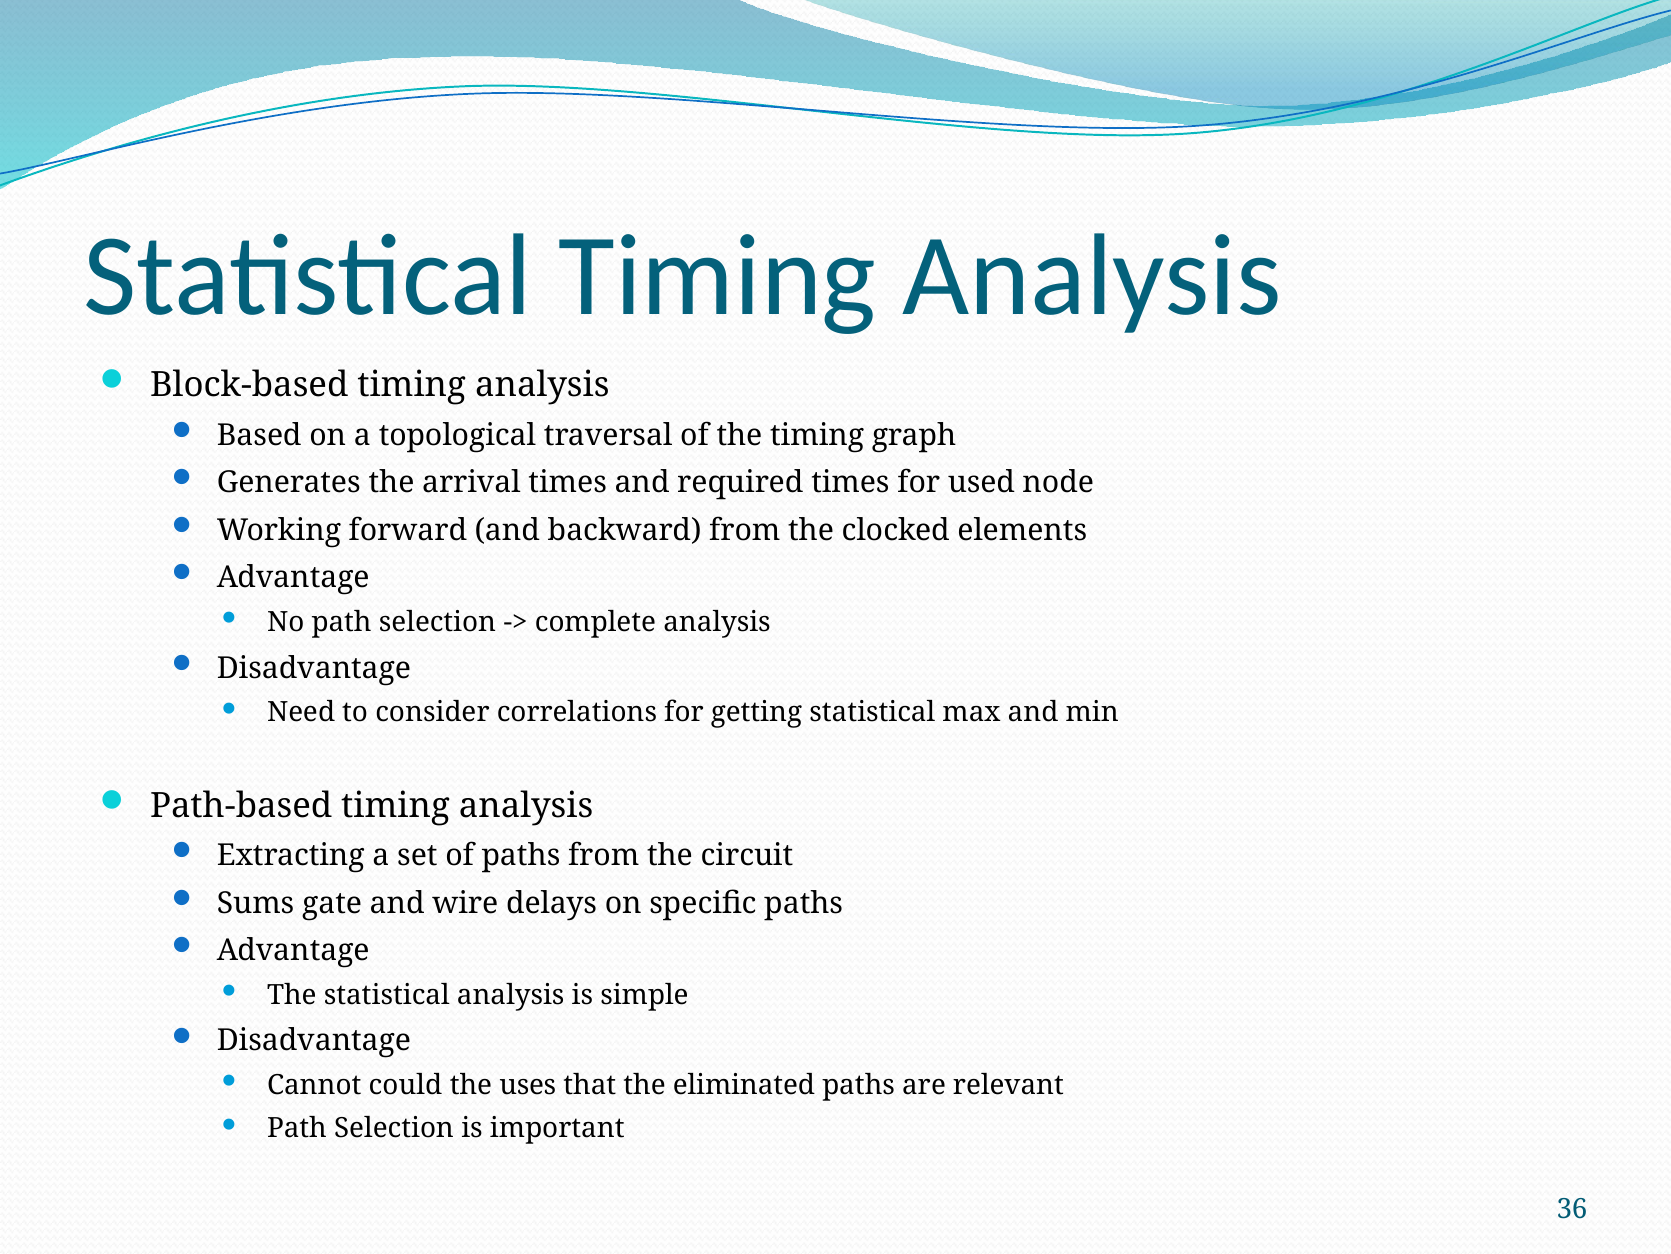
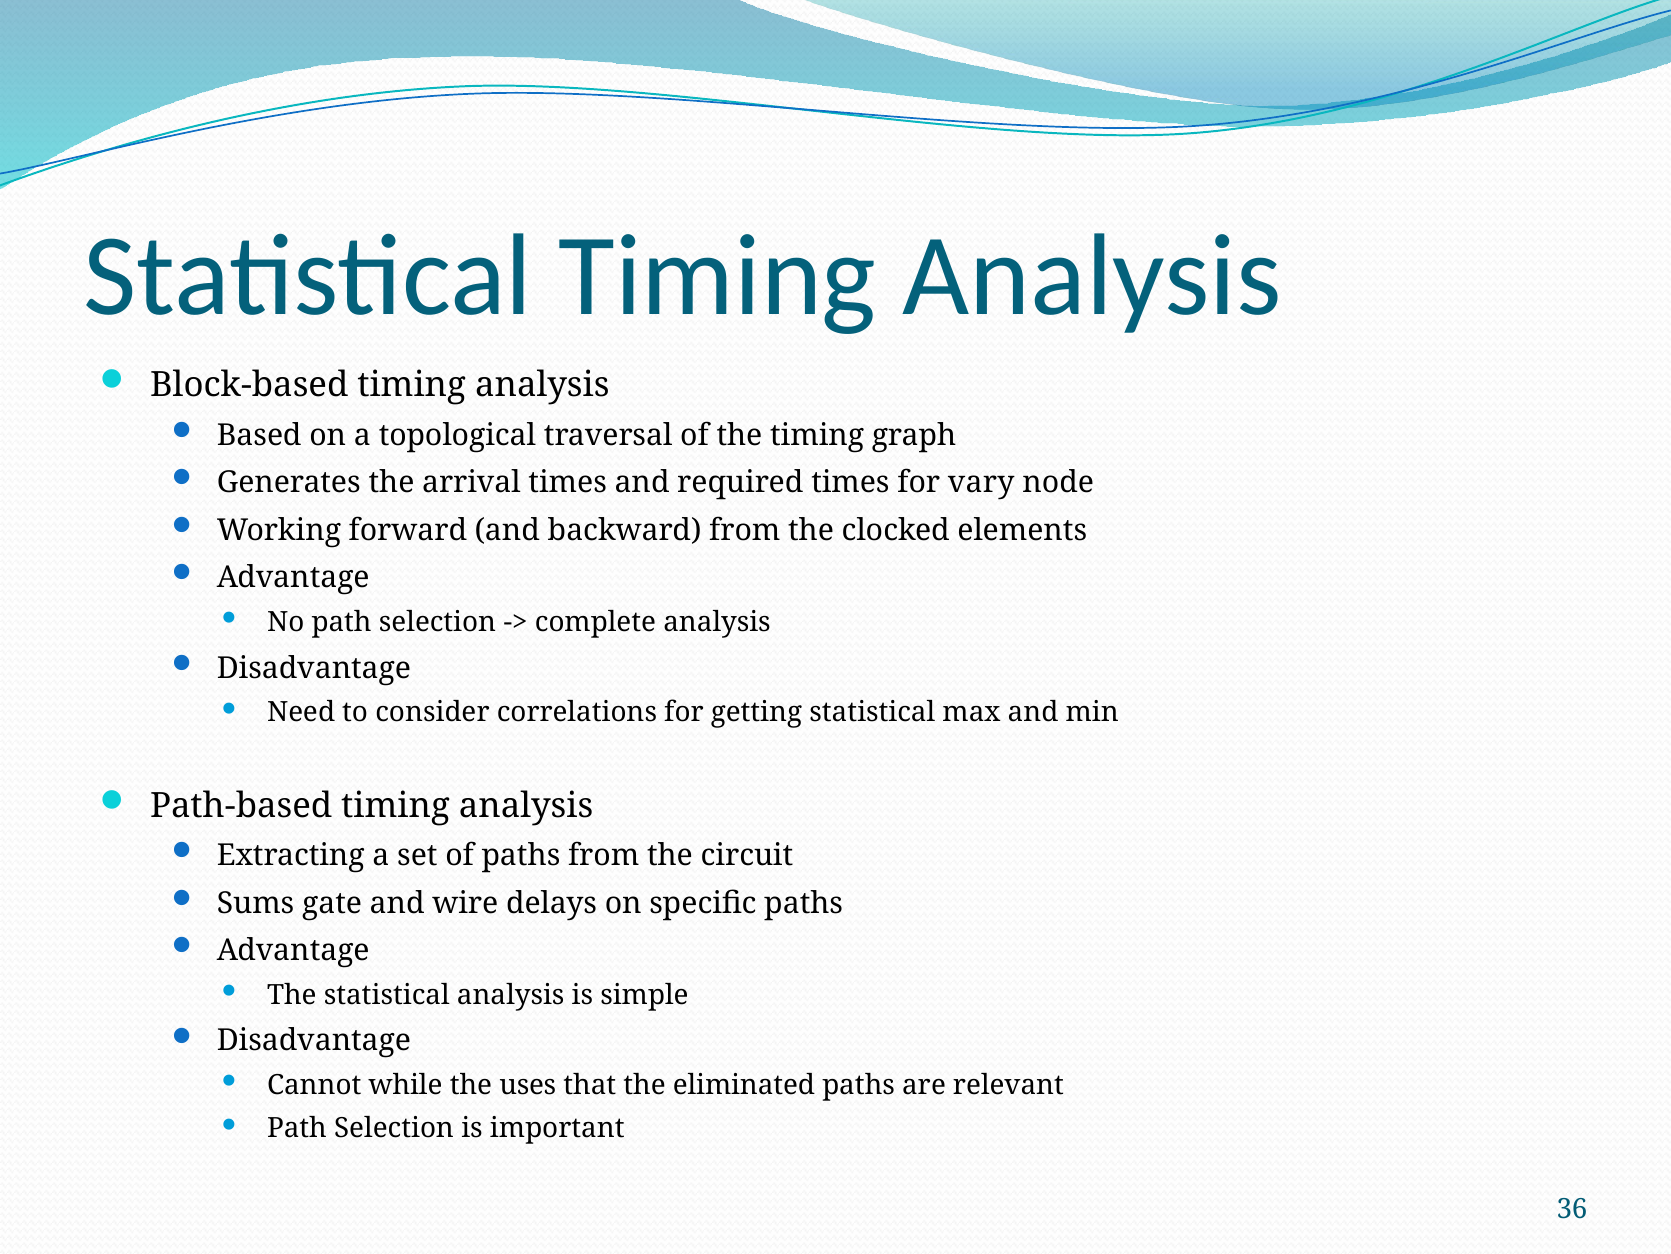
used: used -> vary (981, 482)
could: could -> while (406, 1085)
